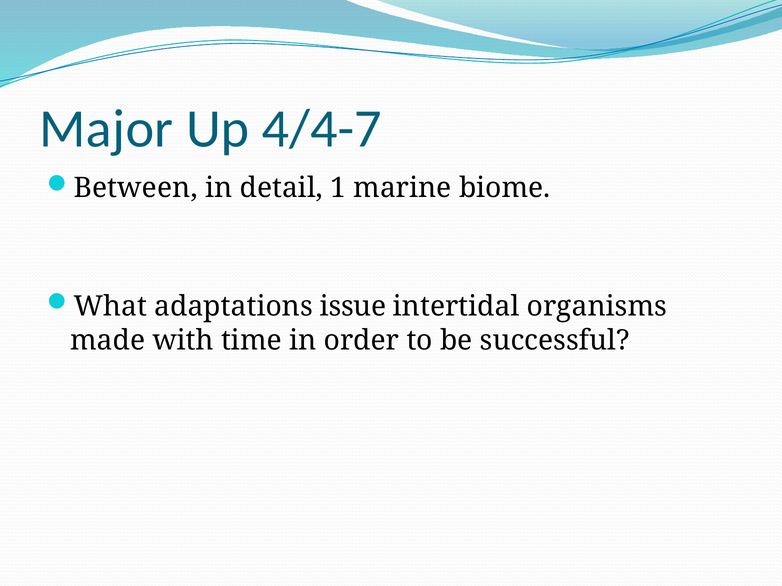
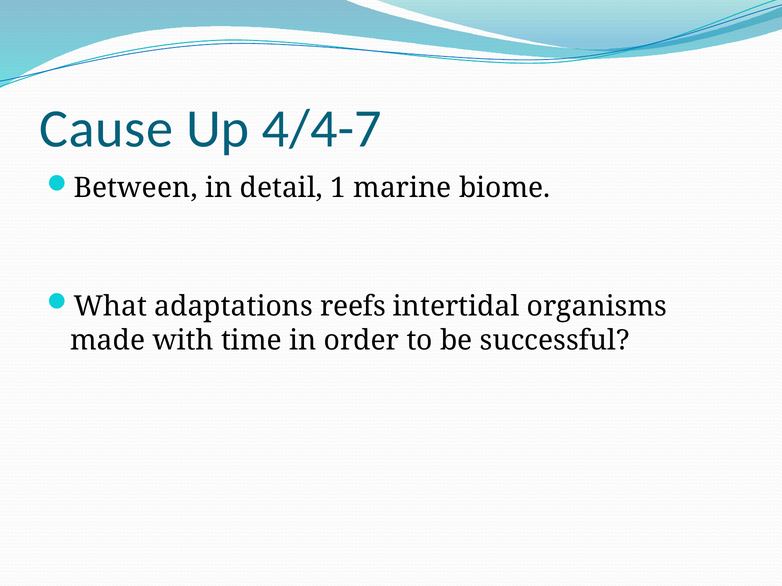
Major: Major -> Cause (106, 129)
issue: issue -> reefs (353, 307)
